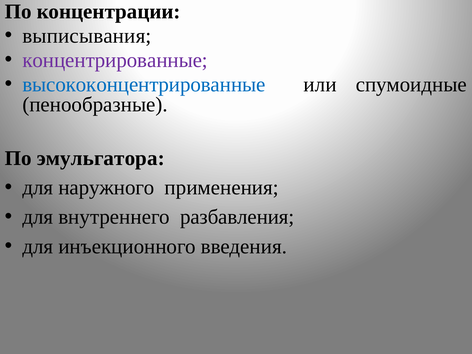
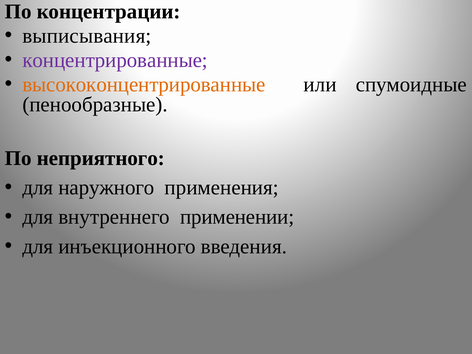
высококонцентрированные colour: blue -> orange (144, 85)
эмульгатора: эмульгатора -> неприятного (101, 158)
разбавления: разбавления -> применении (237, 217)
